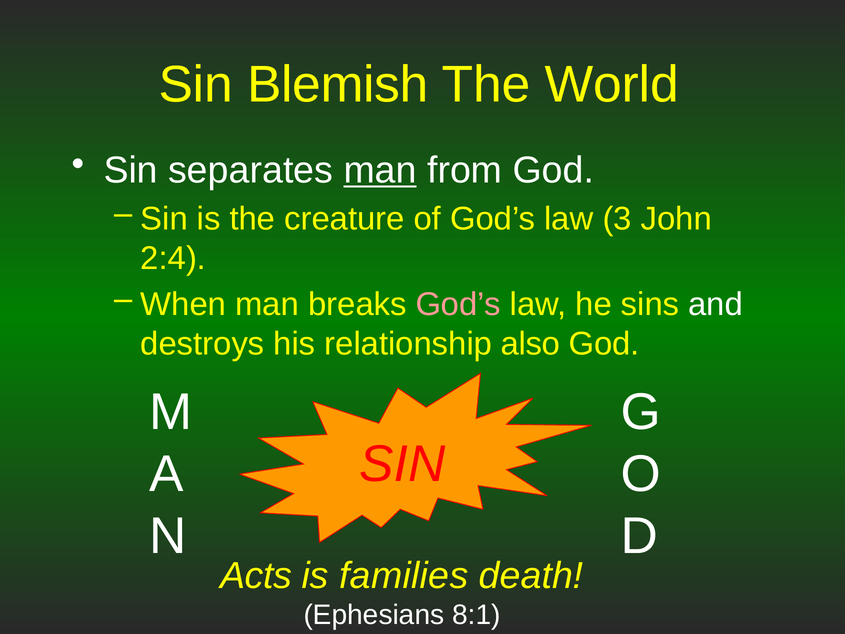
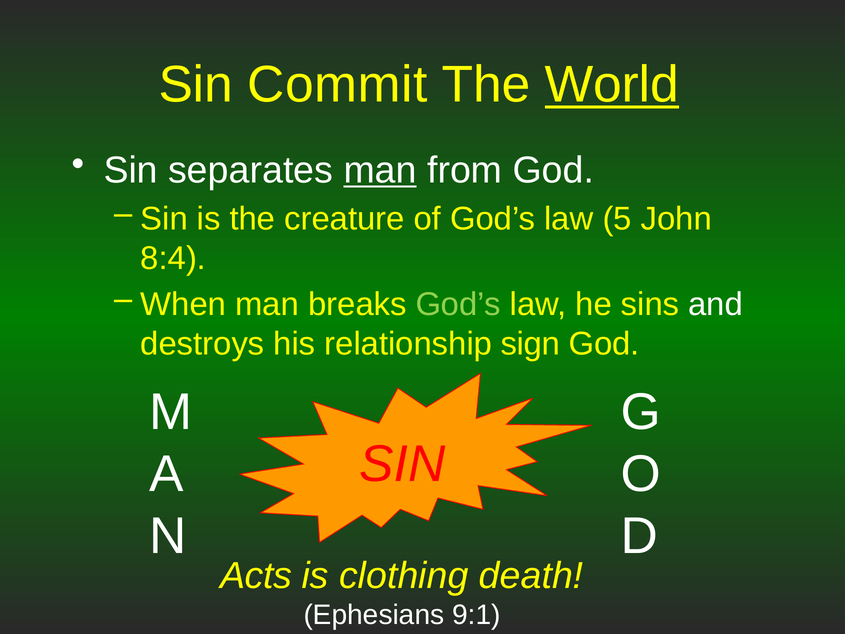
Blemish: Blemish -> Commit (338, 85)
World underline: none -> present (612, 85)
3: 3 -> 5 (617, 219)
2:4: 2:4 -> 8:4 (173, 258)
God’s colour: pink -> light green (458, 304)
also: also -> sign (531, 344)
families: families -> clothing (404, 576)
8:1: 8:1 -> 9:1 (476, 615)
